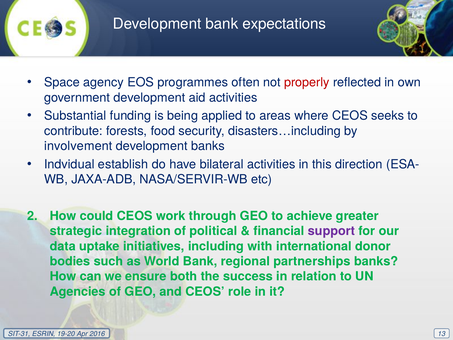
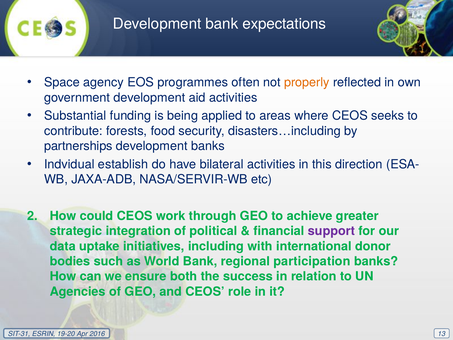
properly colour: red -> orange (307, 82)
involvement: involvement -> partnerships (78, 146)
partnerships: partnerships -> participation (312, 261)
